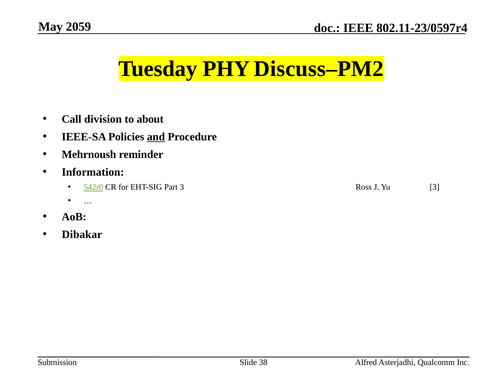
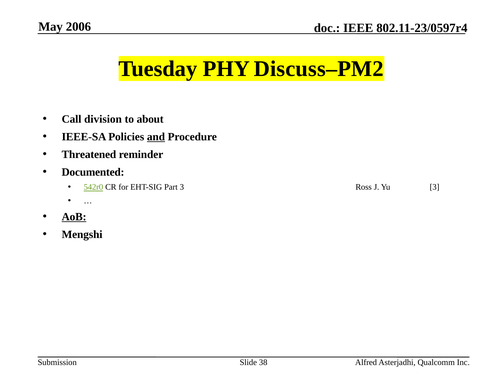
2059: 2059 -> 2006 (78, 27)
Mehrnoush: Mehrnoush -> Threatened (89, 154)
Information: Information -> Documented (93, 172)
AoB underline: none -> present (74, 217)
Dibakar: Dibakar -> Mengshi (82, 234)
